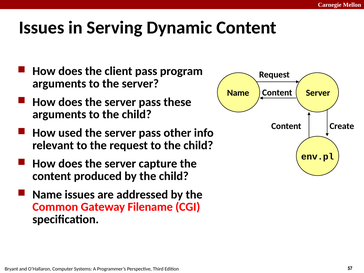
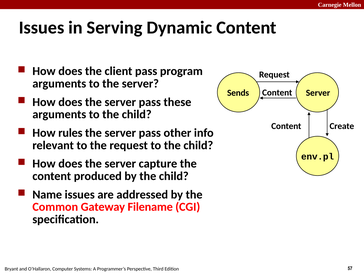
Name: Name -> Sends (238, 93)
used: used -> rules (70, 133)
